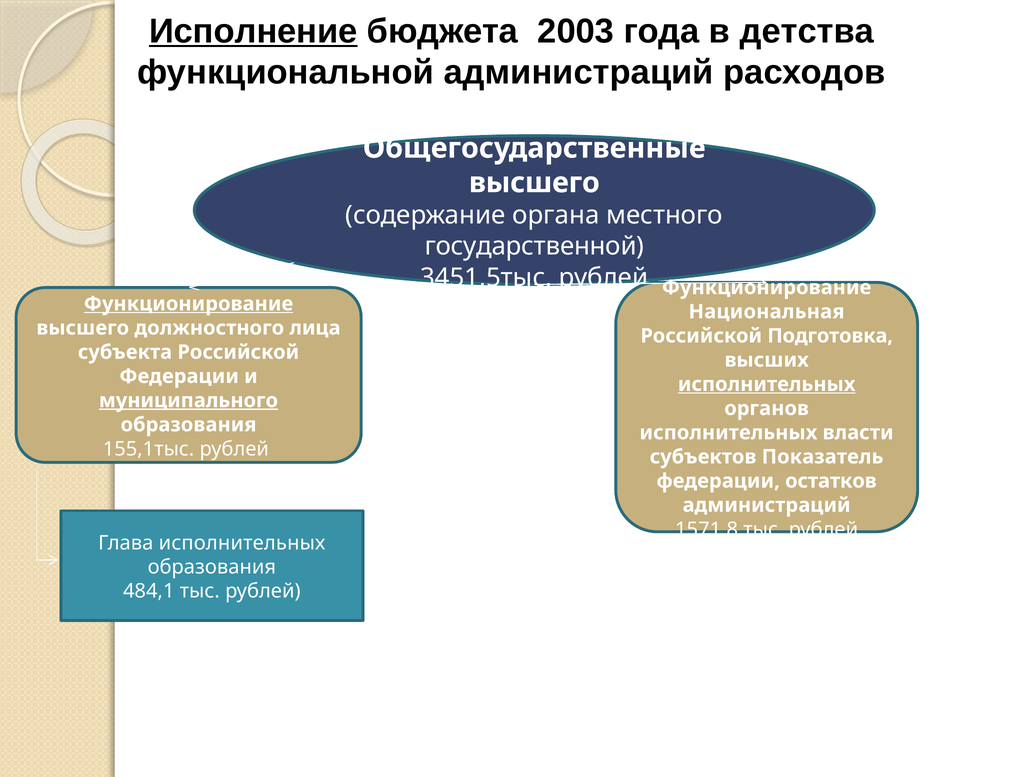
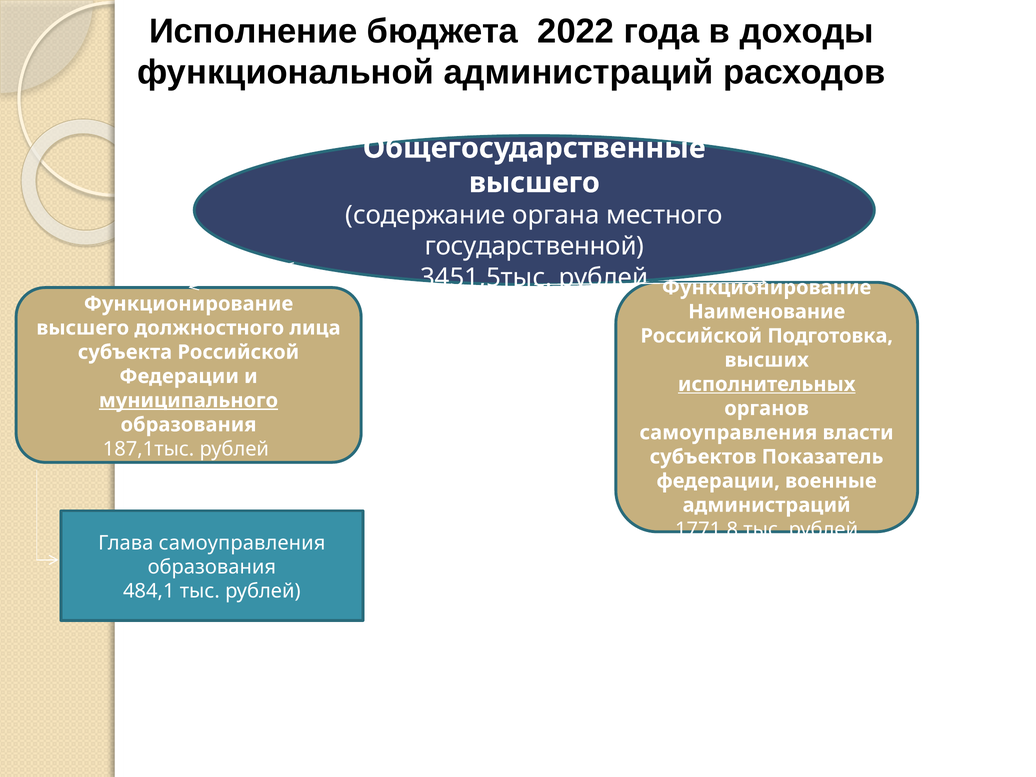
Исполнение underline: present -> none (253, 31)
2003: 2003 -> 2022 (576, 31)
детства: детства -> доходы (807, 31)
Функционирование underline: present -> none (188, 304)
Национальная: Национальная -> Наименование (767, 312)
исполнительных: исполнительных -> самоуправления (728, 433)
155,1тыс: 155,1тыс -> 187,1тыс (149, 449)
остатков: остатков -> военные (831, 481)
1571,8: 1571,8 -> 1771,8 (707, 529)
Глава исполнительных: исполнительных -> самоуправления (242, 543)
